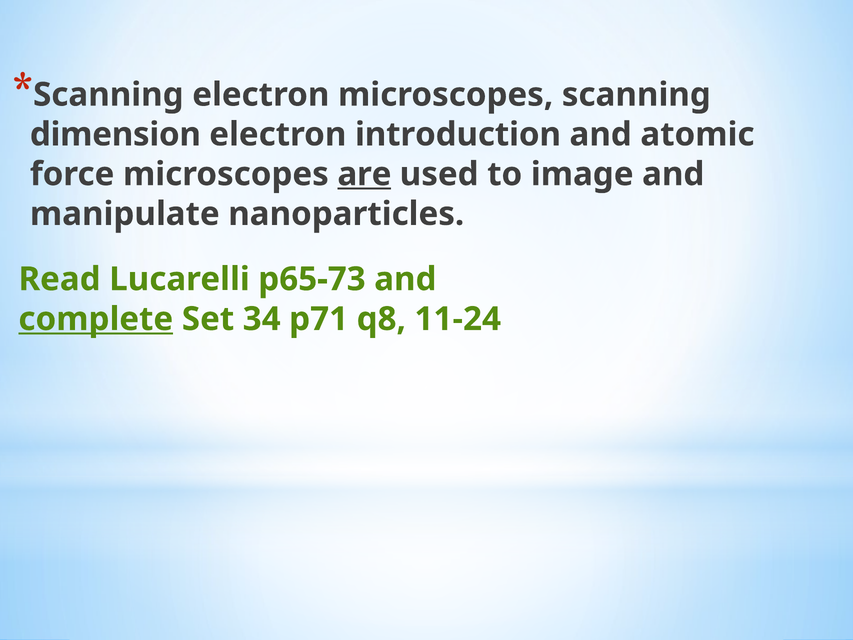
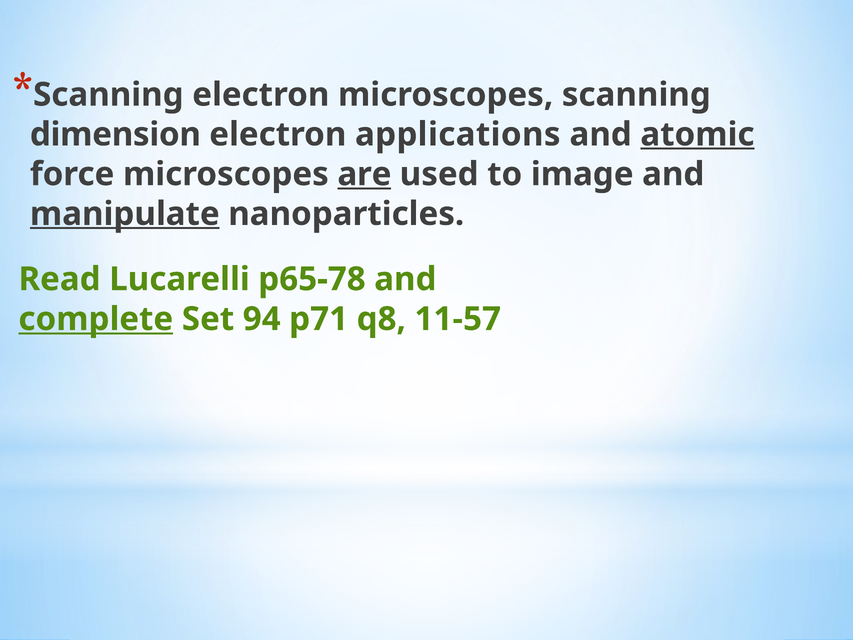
introduction: introduction -> applications (458, 134)
atomic underline: none -> present (697, 134)
manipulate underline: none -> present (125, 214)
p65-73: p65-73 -> p65-78 (312, 279)
34: 34 -> 94 (262, 319)
11-24: 11-24 -> 11-57 (458, 319)
